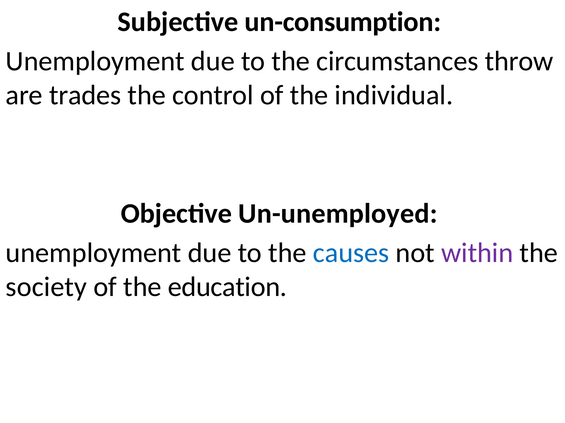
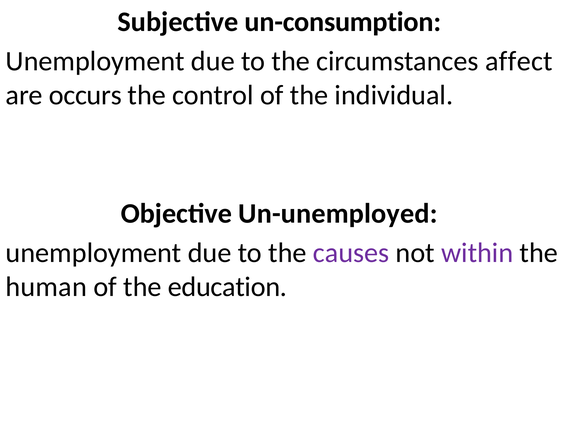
throw: throw -> affect (519, 61)
trades: trades -> occurs (85, 95)
causes colour: blue -> purple (351, 253)
society: society -> human (46, 287)
